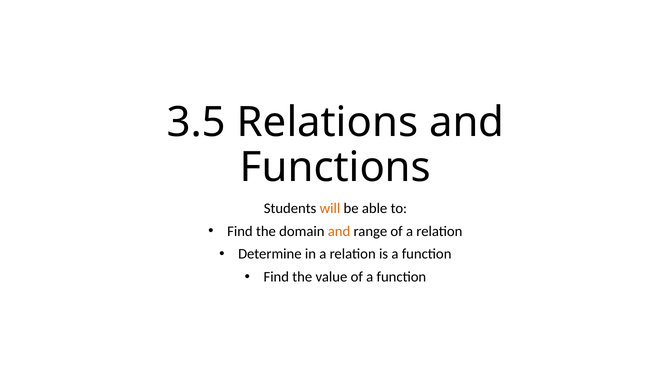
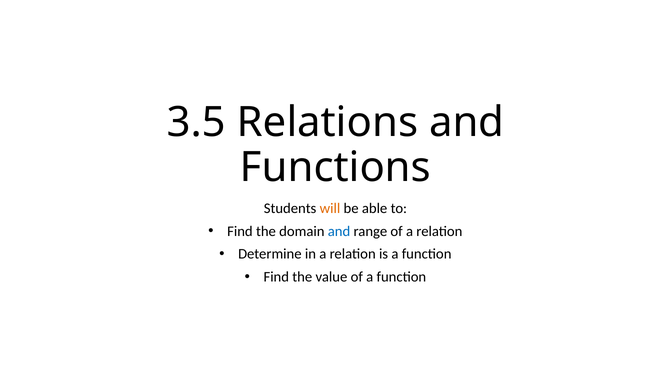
and colour: orange -> blue (339, 231)
